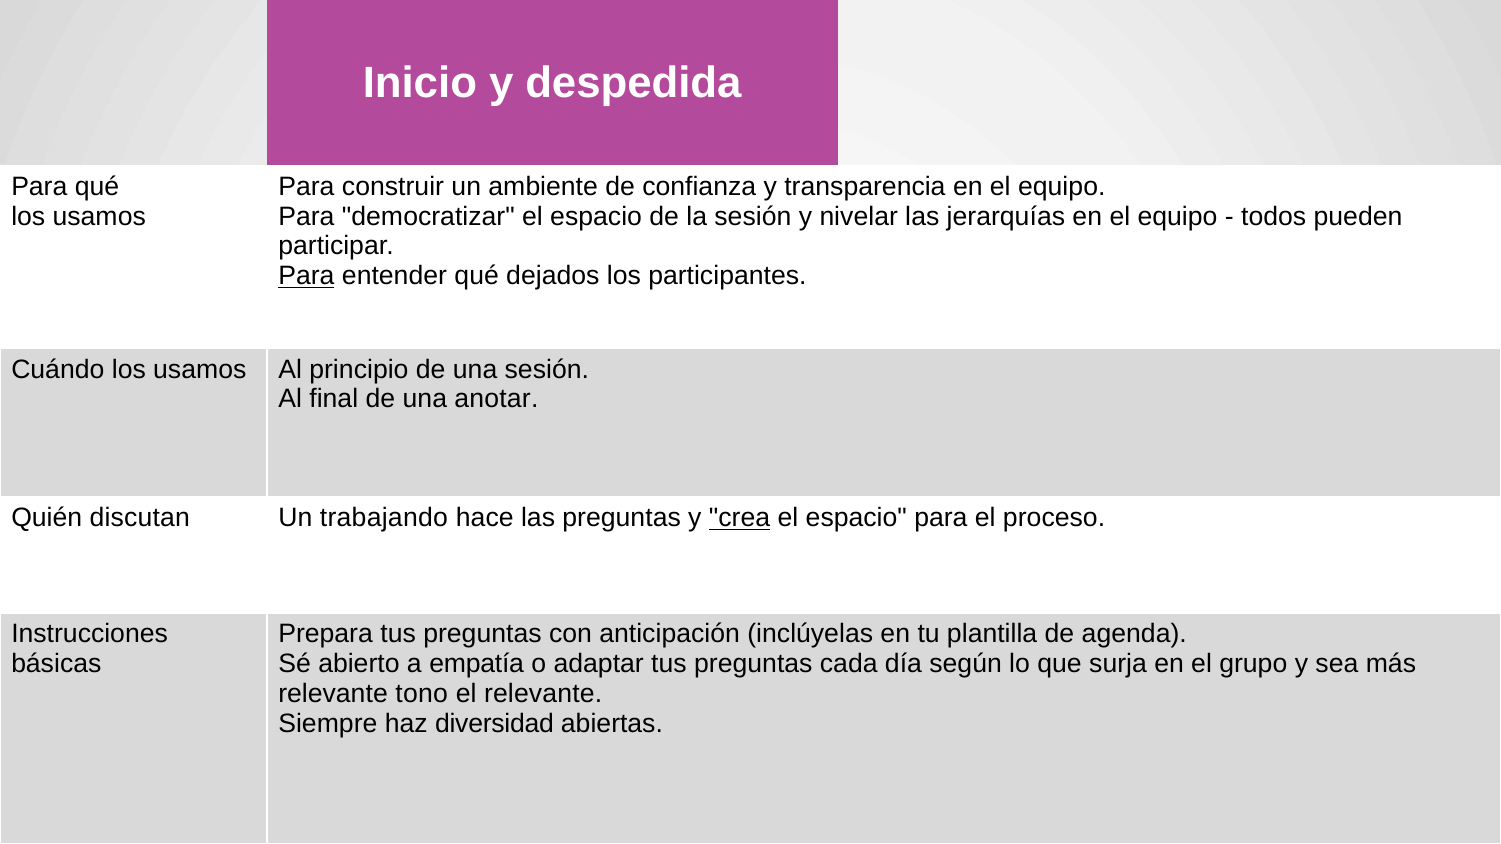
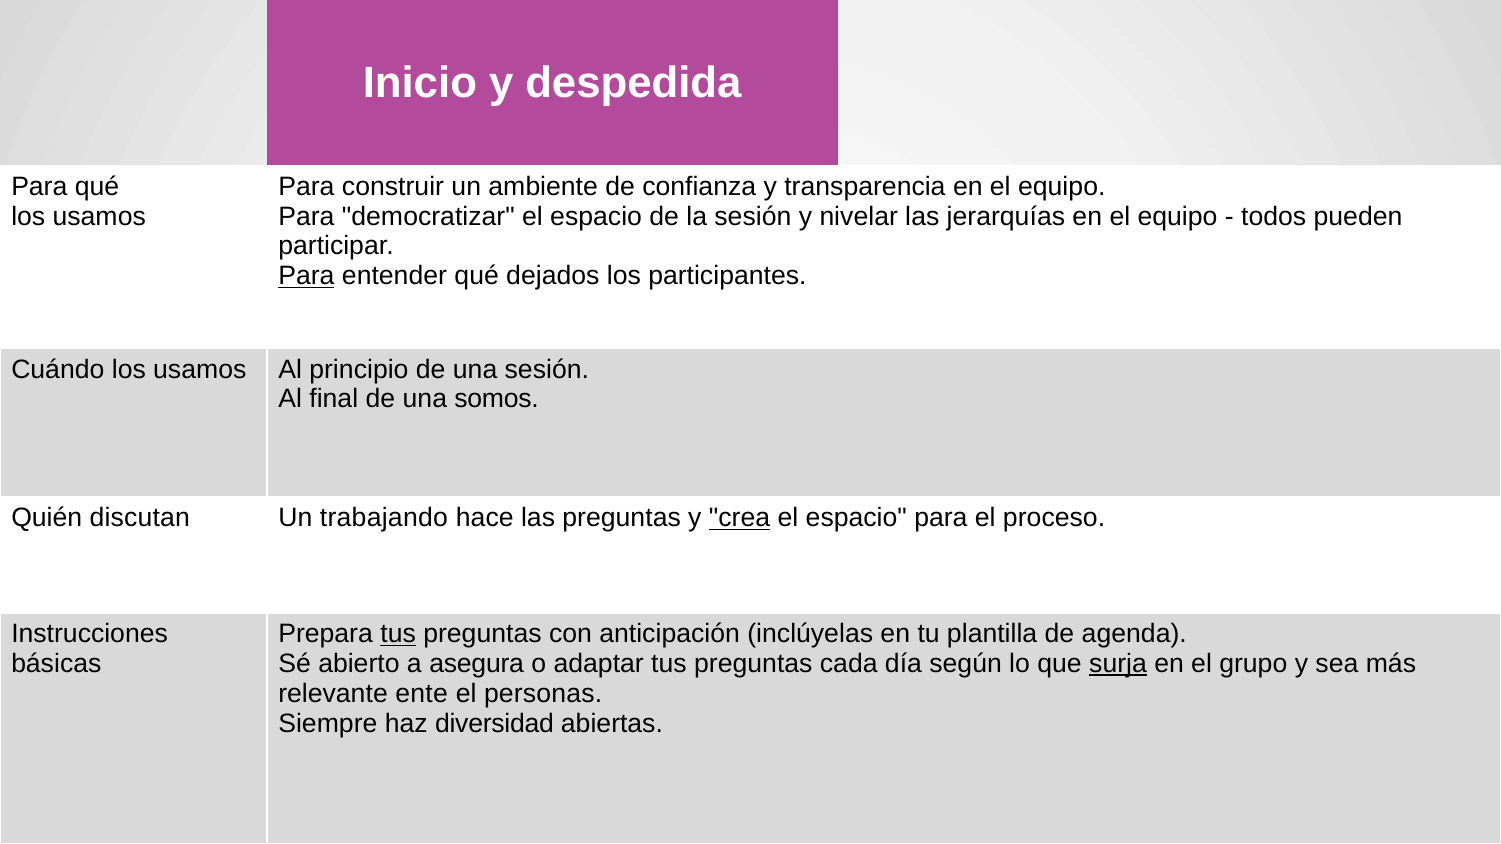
anotar: anotar -> somos (497, 399)
tus underline: none -> present (398, 634)
empatía: empatía -> asegura (477, 664)
surja underline: none -> present (1118, 664)
tono: tono -> ente (422, 694)
el relevante: relevante -> personas (543, 694)
